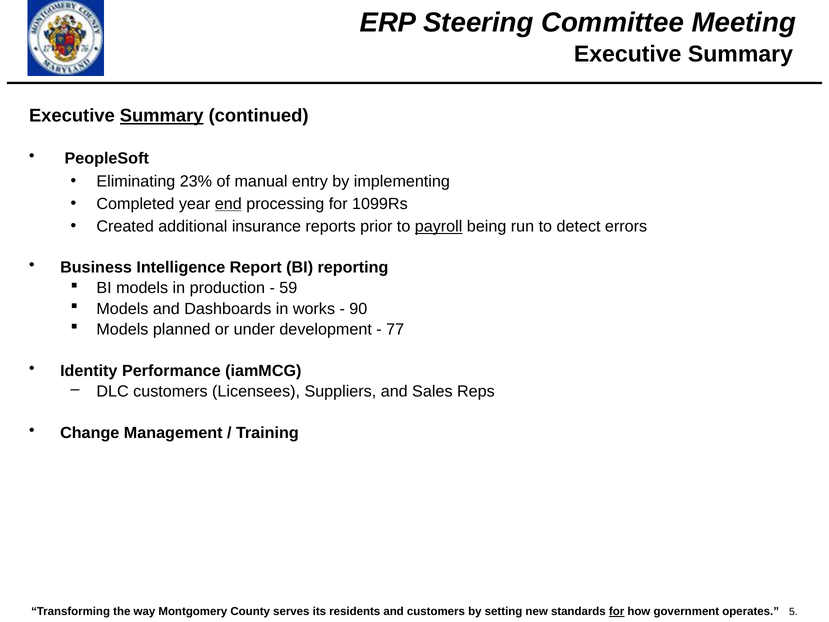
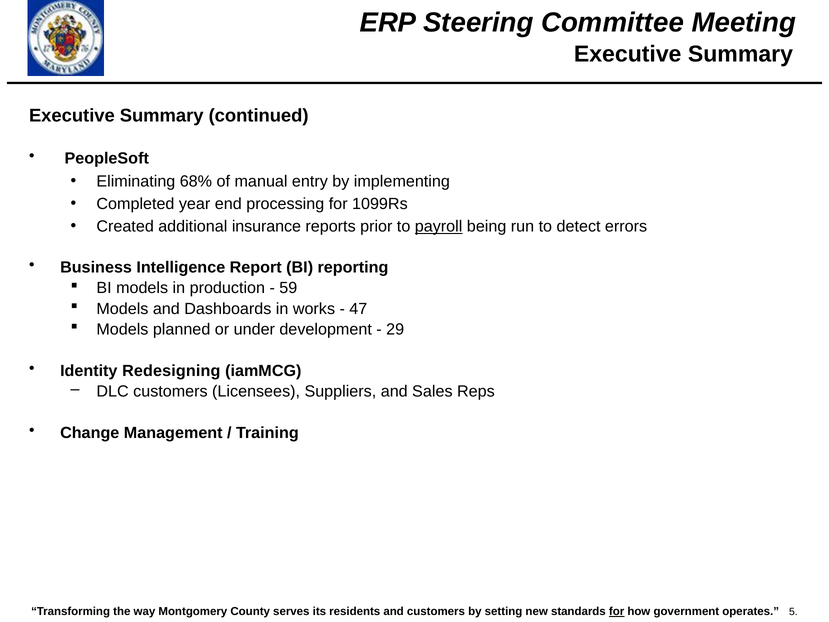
Summary underline: present -> none (162, 116)
23%: 23% -> 68% (196, 181)
end underline: present -> none (228, 204)
90: 90 -> 47 (358, 309)
77: 77 -> 29 (395, 329)
Performance: Performance -> Redesigning (171, 371)
